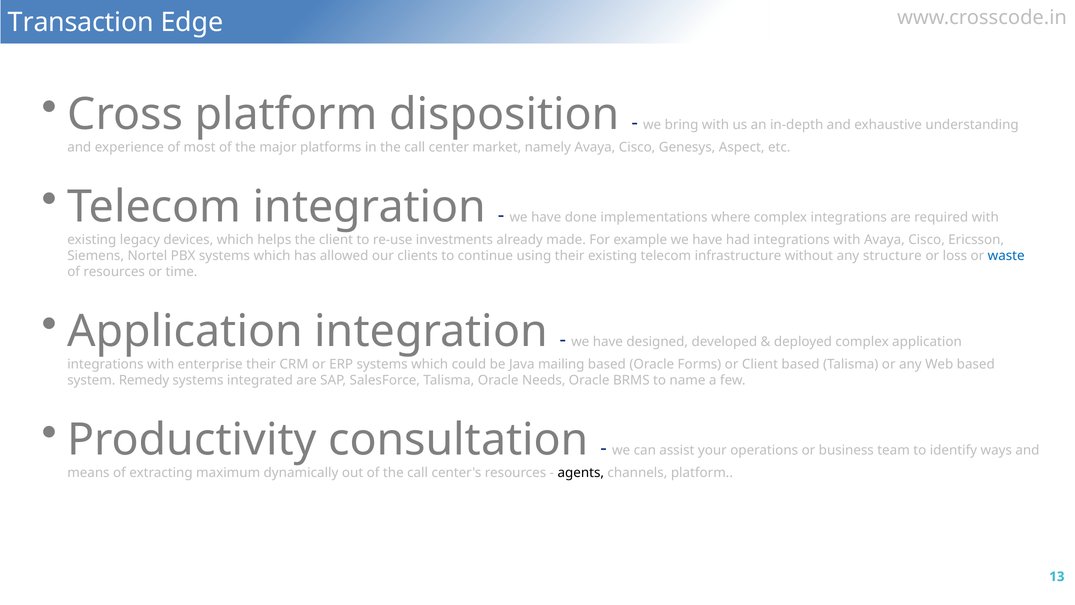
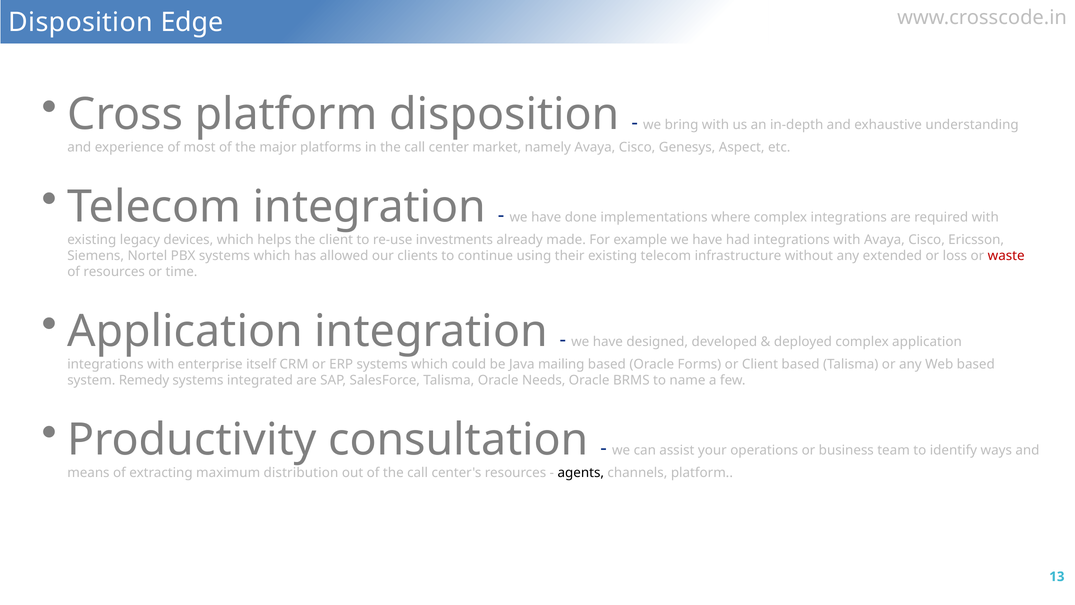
Transaction: Transaction -> Disposition (81, 22)
structure: structure -> extended (892, 256)
waste colour: blue -> red (1006, 256)
enterprise their: their -> itself (261, 364)
dynamically: dynamically -> distribution (301, 472)
